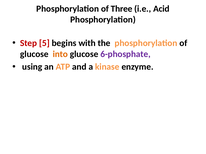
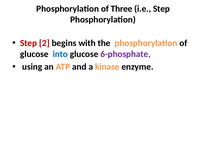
i.e Acid: Acid -> Step (161, 9)
5: 5 -> 2 (44, 43)
into colour: orange -> blue (60, 54)
